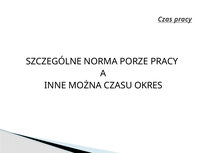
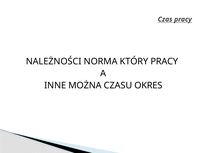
SZCZEGÓLNE: SZCZEGÓLNE -> NALEŻNOŚCI (54, 61)
PORZE: PORZE -> KTÓRY (134, 61)
